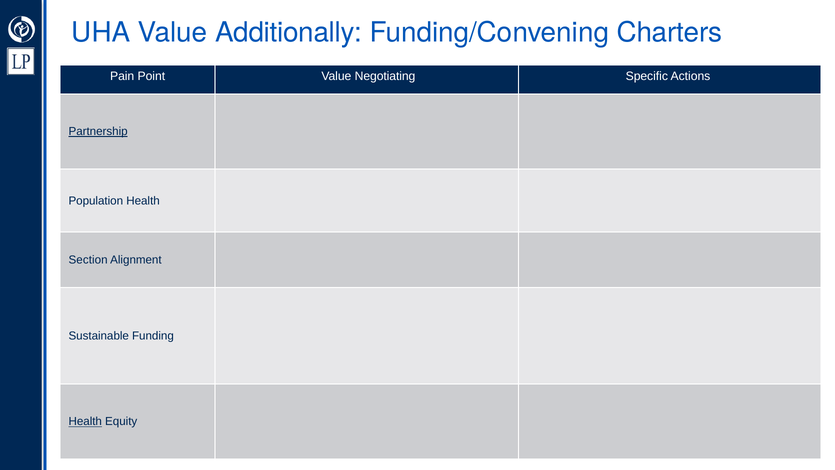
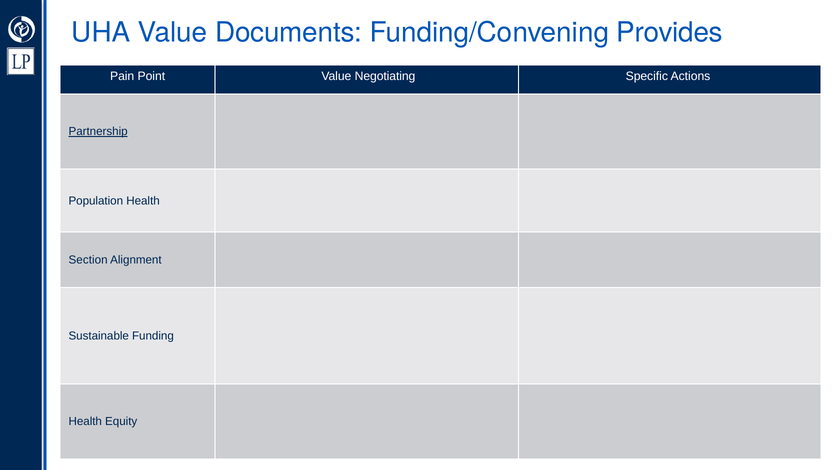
Additionally: Additionally -> Documents (289, 33)
Charters: Charters -> Provides (669, 33)
Health underline: present -> none (85, 421)
